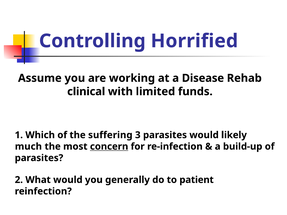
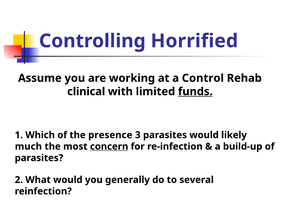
Disease: Disease -> Control (203, 78)
funds underline: none -> present (195, 92)
suffering: suffering -> presence (110, 135)
patient: patient -> several (197, 180)
